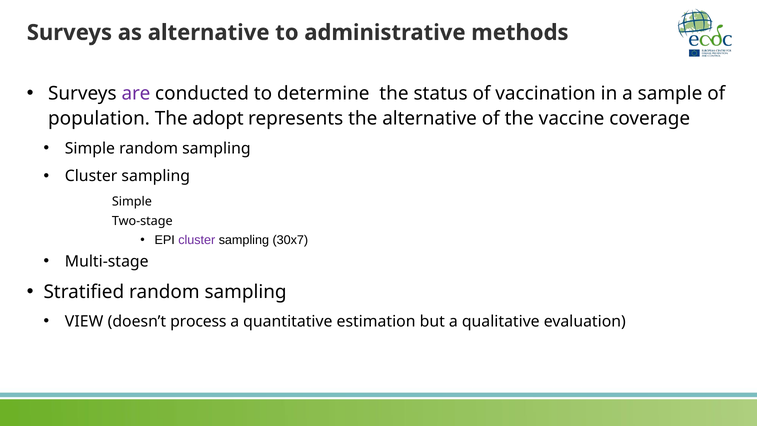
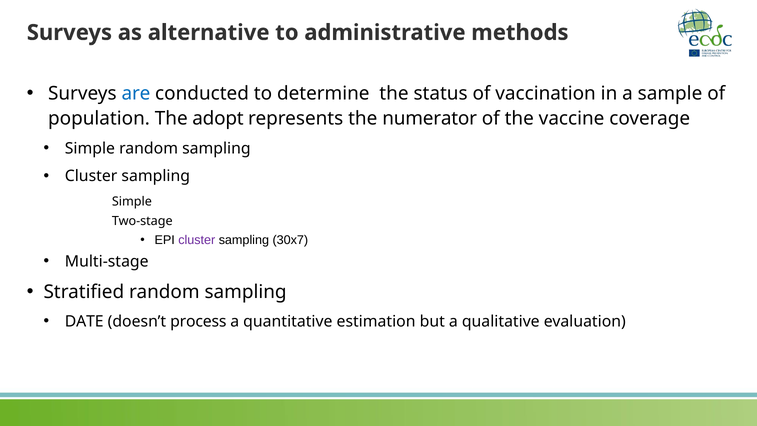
are colour: purple -> blue (136, 94)
the alternative: alternative -> numerator (430, 119)
VIEW: VIEW -> DATE (84, 322)
